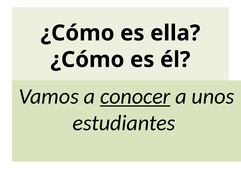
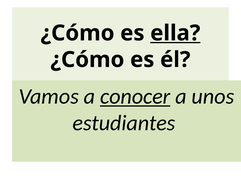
ella underline: none -> present (175, 33)
